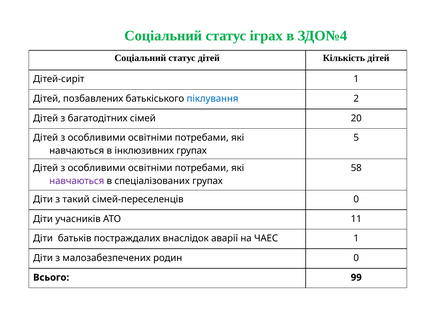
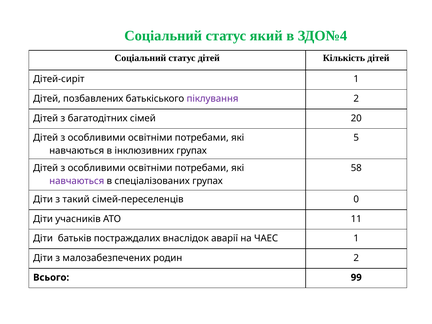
іграх: іграх -> який (266, 36)
піклування colour: blue -> purple (213, 99)
родин 0: 0 -> 2 (356, 258)
